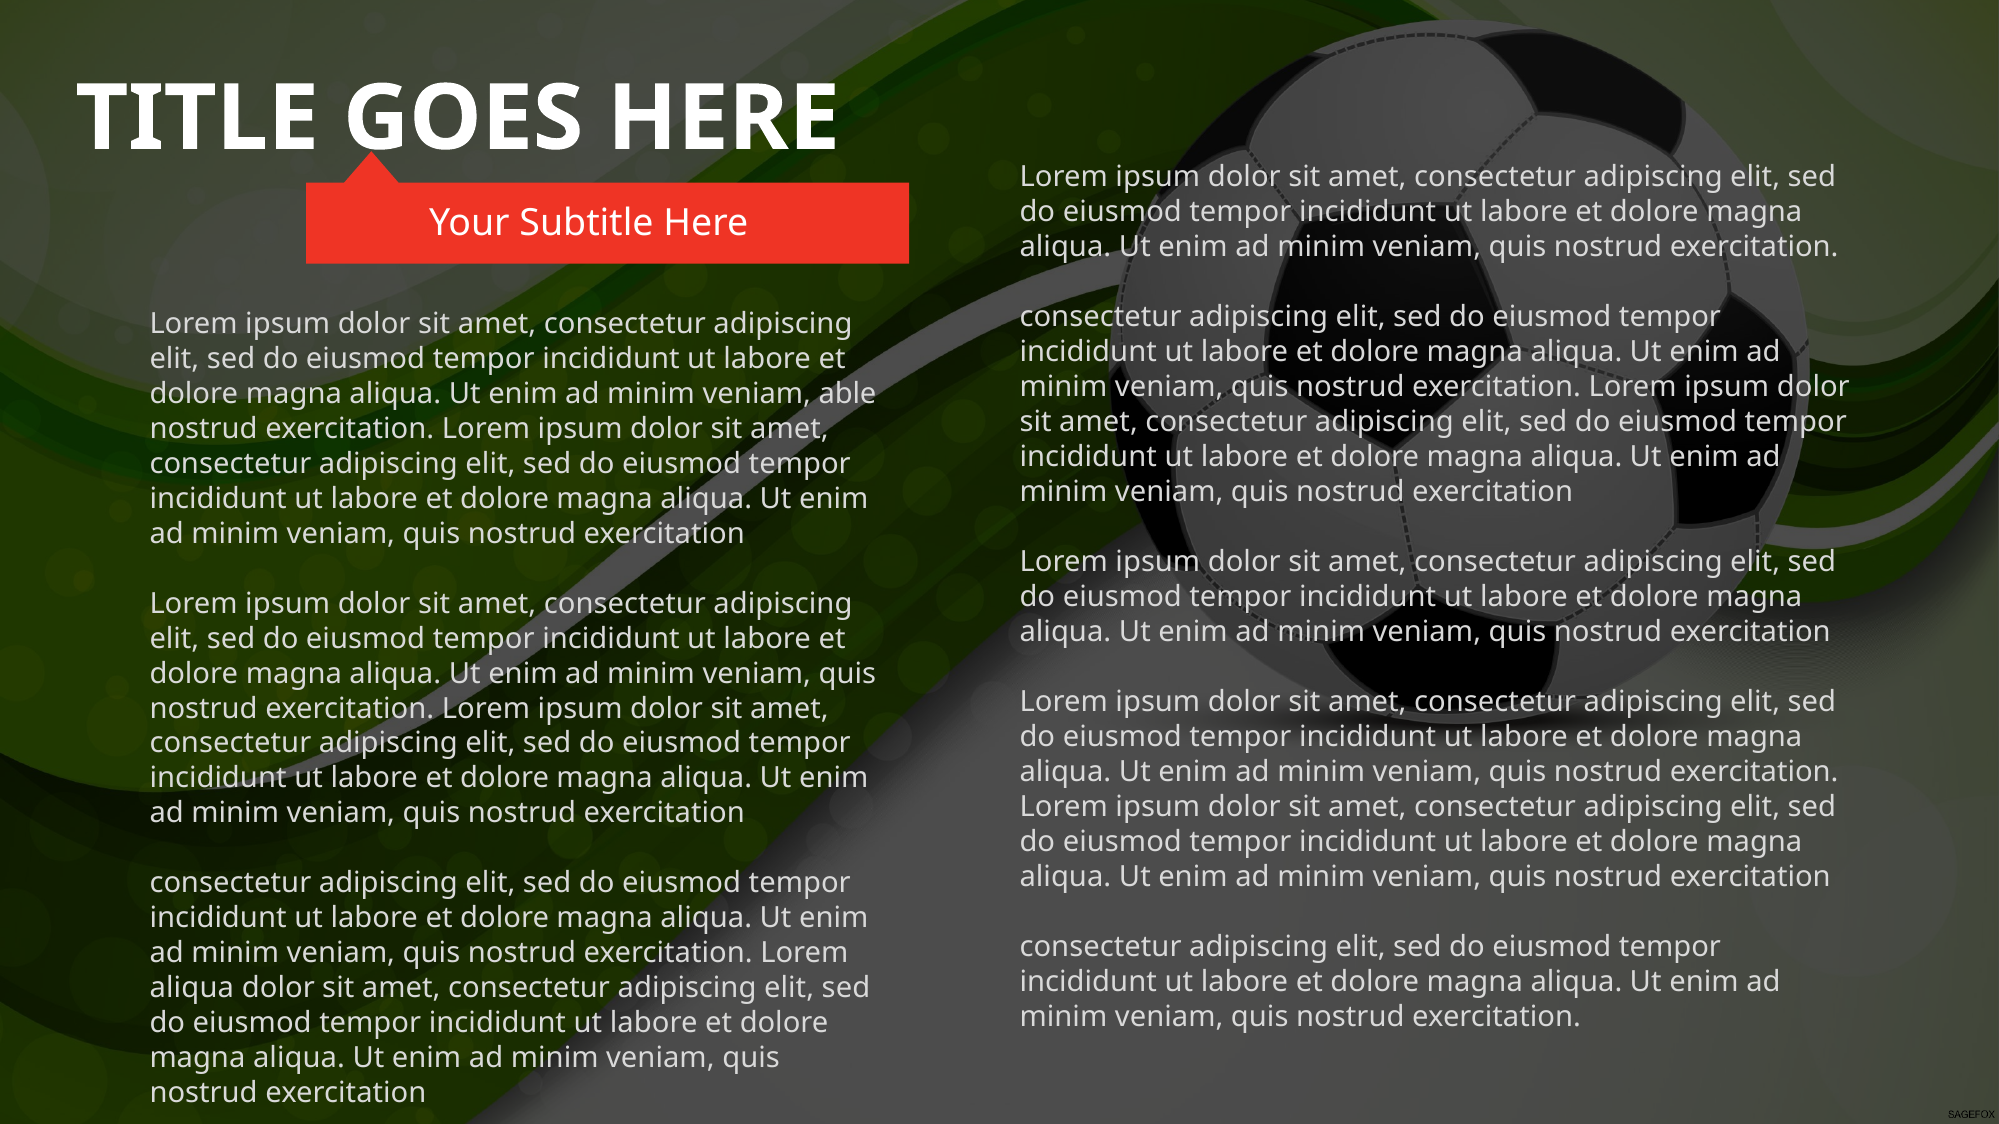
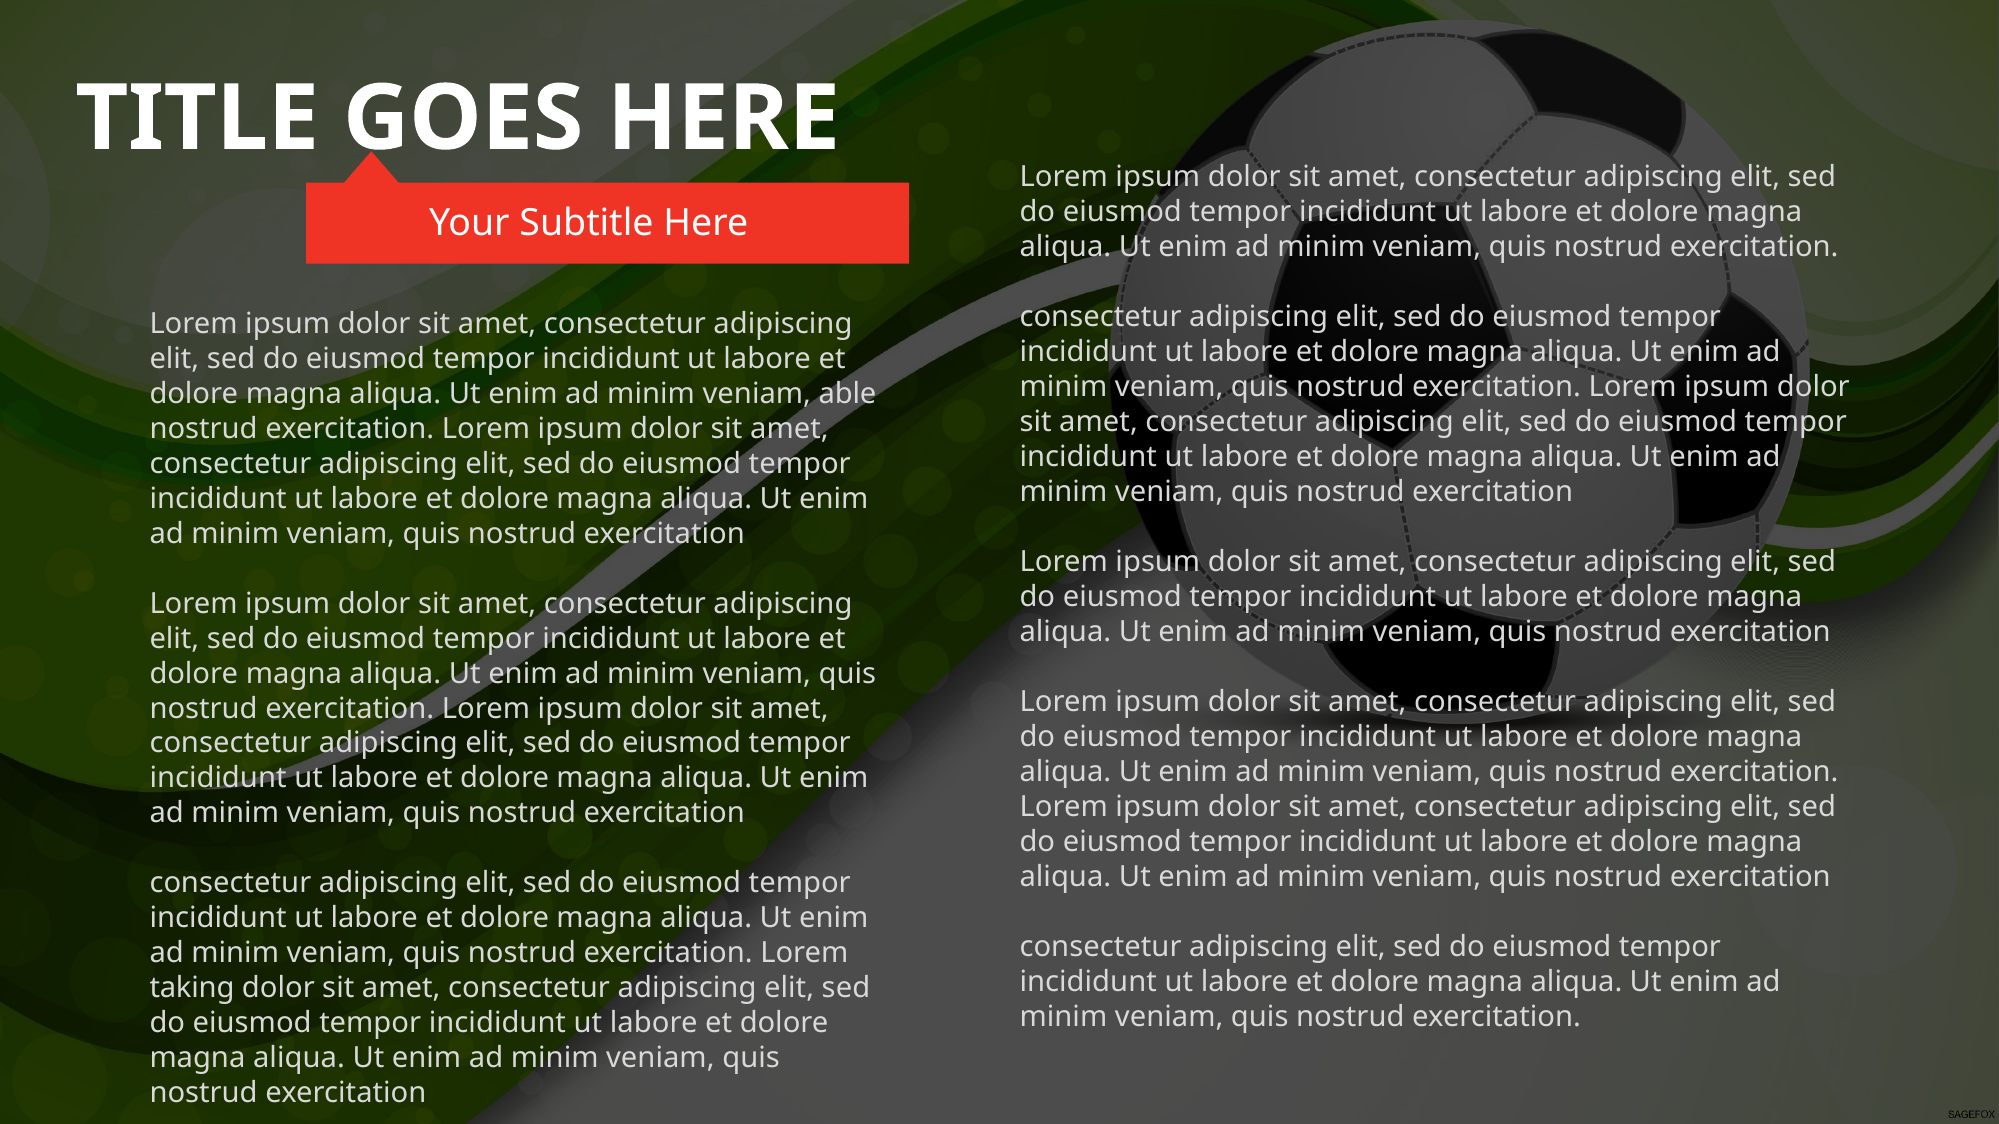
aliqua: aliqua -> taking (192, 989)
